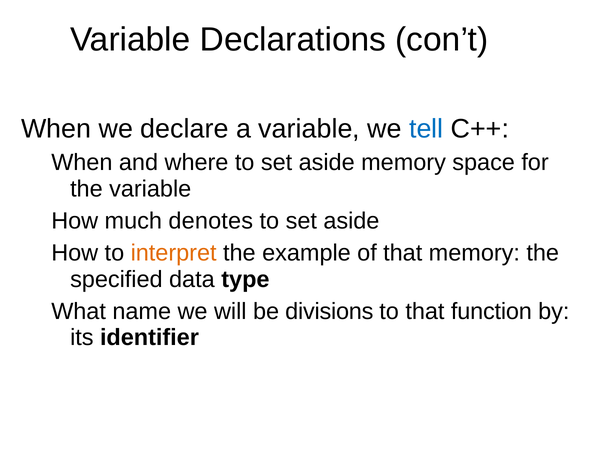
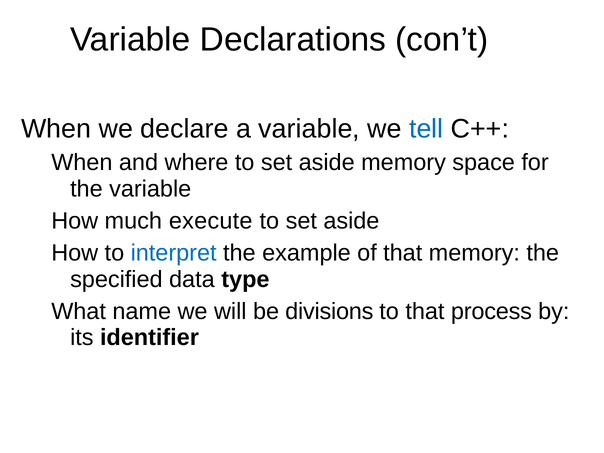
denotes: denotes -> execute (211, 221)
interpret colour: orange -> blue (174, 253)
function: function -> process (491, 311)
